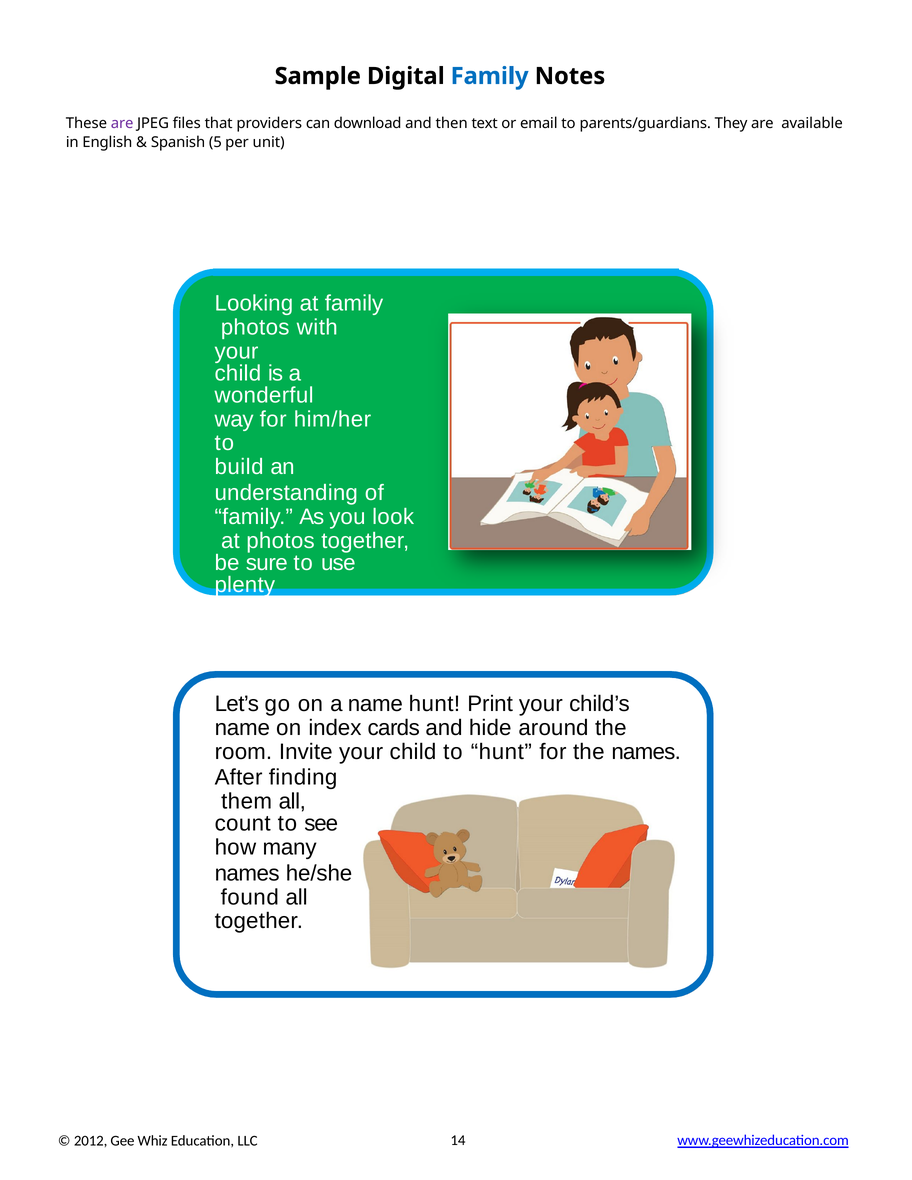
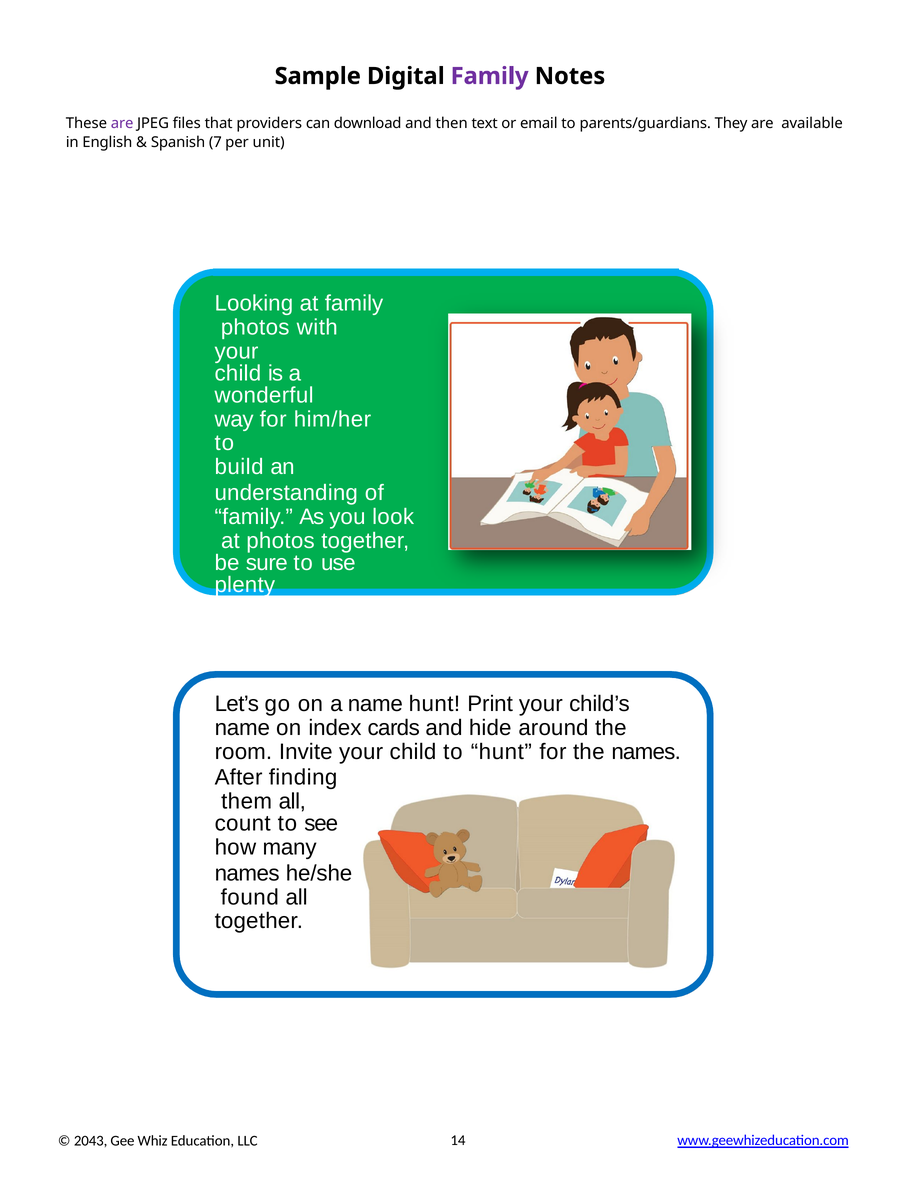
Family colour: blue -> purple (490, 76)
5: 5 -> 7 (215, 142)
2012: 2012 -> 2043 (91, 1141)
